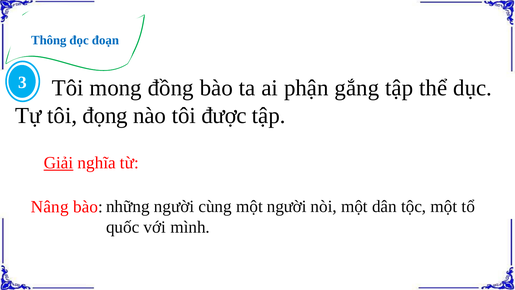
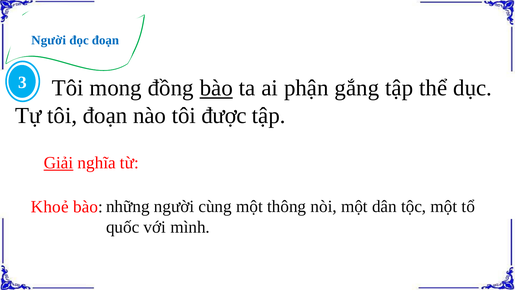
Thông: Thông -> Người (49, 40)
bào underline: none -> present (216, 88)
tôi đọng: đọng -> đoạn (105, 115)
Nâng: Nâng -> Khoẻ (50, 207)
một người: người -> thông (287, 206)
